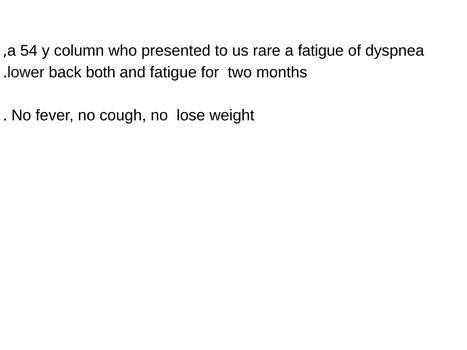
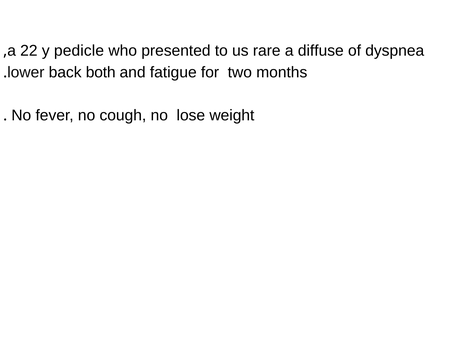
54: 54 -> 22 (29, 51)
column: column -> pedicle (79, 51)
a fatigue: fatigue -> diffuse (321, 51)
